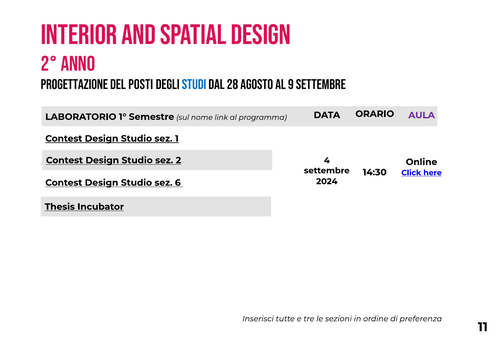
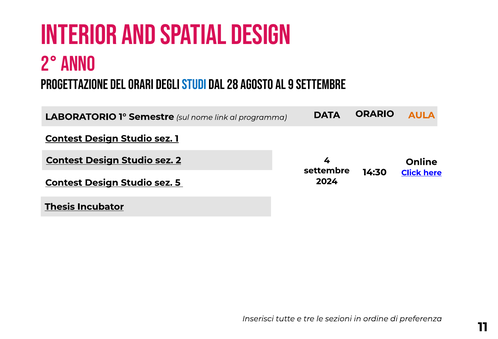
Posti: Posti -> Orari (141, 84)
AULA colour: purple -> orange (422, 115)
6: 6 -> 5 (178, 182)
